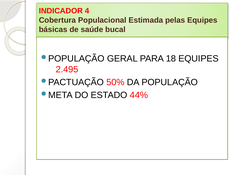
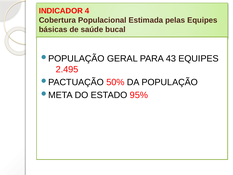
18: 18 -> 43 (171, 58)
44%: 44% -> 95% (139, 95)
